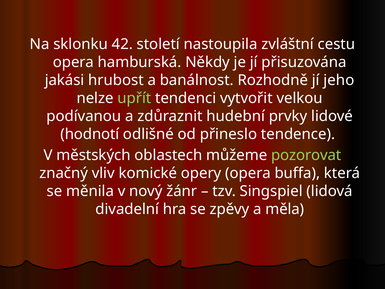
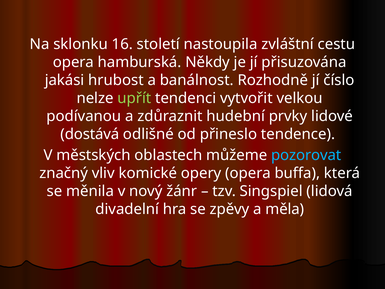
42: 42 -> 16 (122, 44)
jeho: jeho -> číslo (339, 80)
hodnotí: hodnotí -> dostává (90, 134)
pozorovat colour: light green -> light blue (306, 155)
